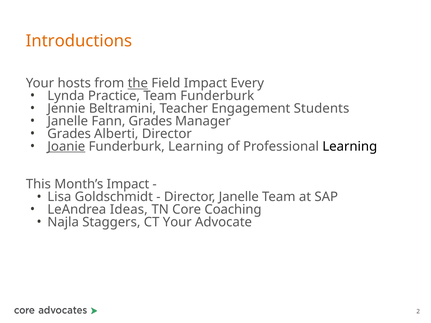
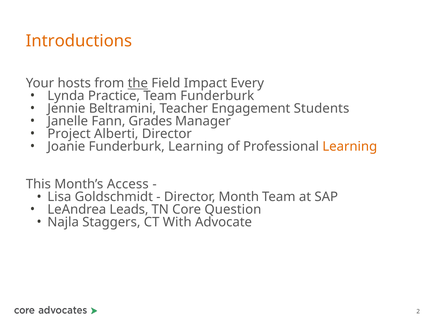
Grades: Grades -> Project (69, 134)
Joanie underline: present -> none (66, 147)
Learning colour: black -> orange (350, 147)
Month’s Impact: Impact -> Access (128, 184)
Director Janelle: Janelle -> Month (239, 197)
Ideas: Ideas -> Leads (129, 210)
Coaching: Coaching -> Question (233, 210)
CT Your: Your -> With (177, 222)
